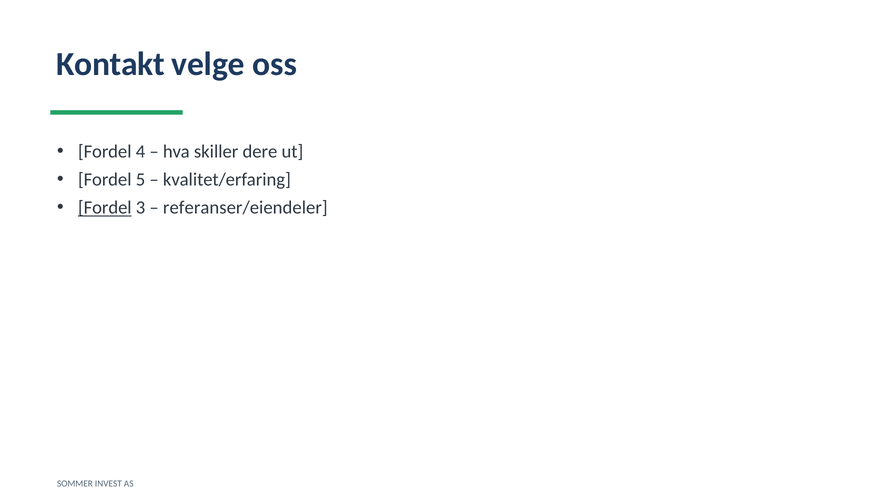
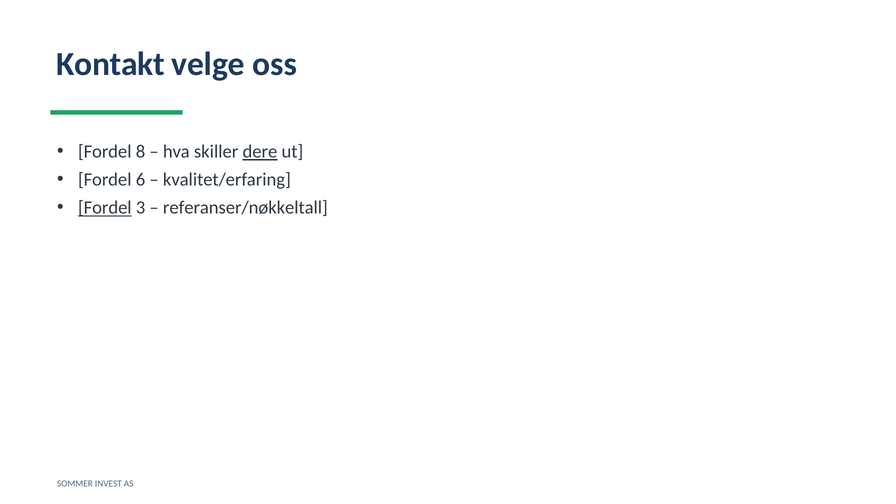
4: 4 -> 8 (141, 152)
dere underline: none -> present (260, 152)
5: 5 -> 6 (141, 180)
referanser/eiendeler: referanser/eiendeler -> referanser/nøkkeltall (245, 208)
